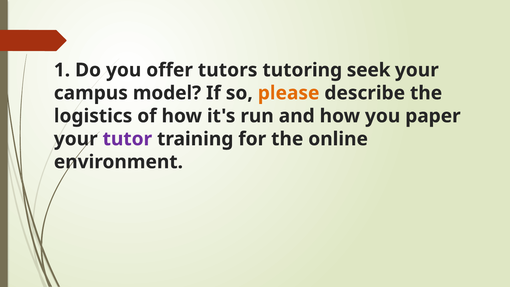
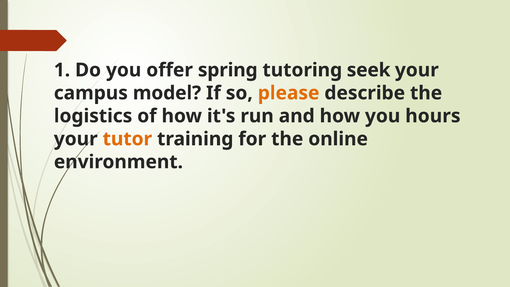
tutors: tutors -> spring (228, 70)
paper: paper -> hours (433, 116)
tutor colour: purple -> orange (127, 139)
